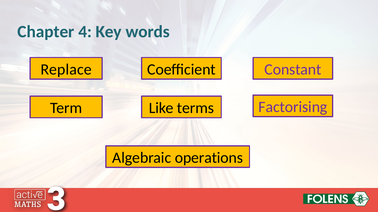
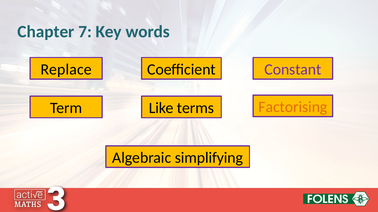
4: 4 -> 7 (85, 32)
Factorising colour: purple -> orange (293, 107)
operations: operations -> simplifying (209, 158)
